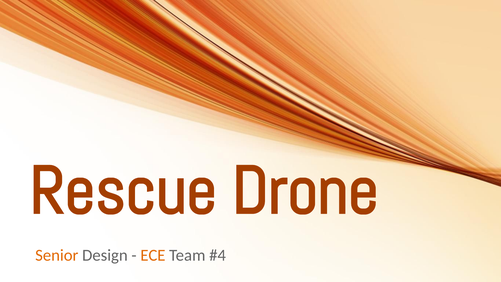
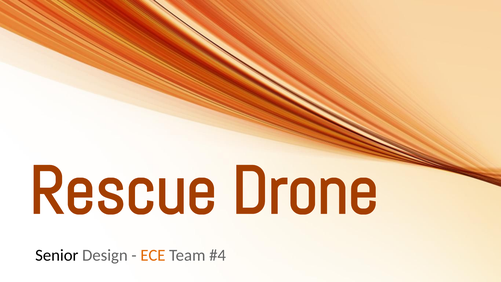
Senior colour: orange -> black (57, 255)
